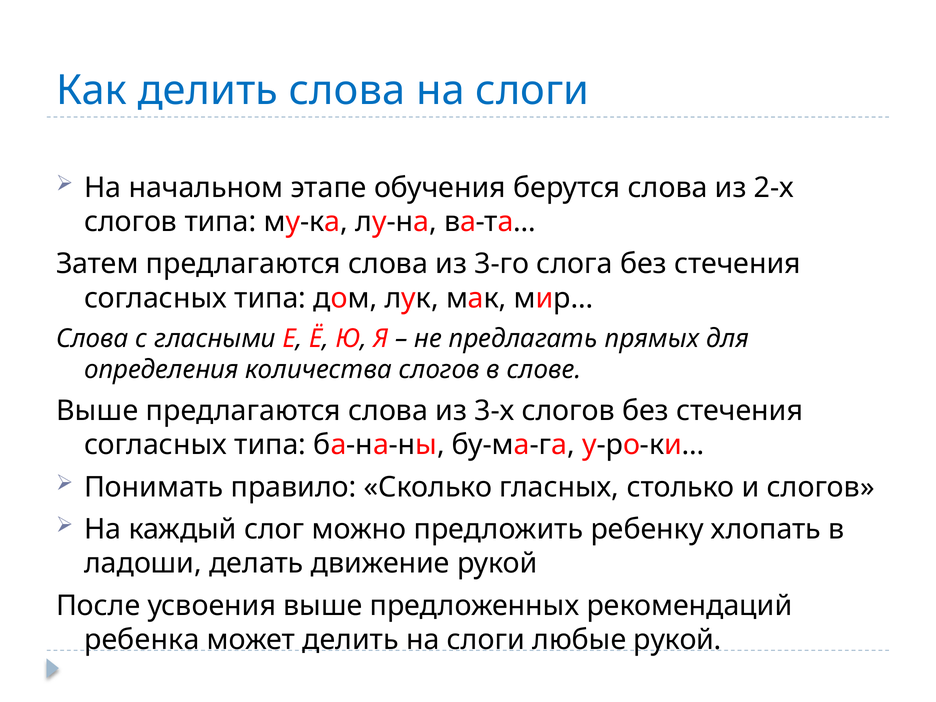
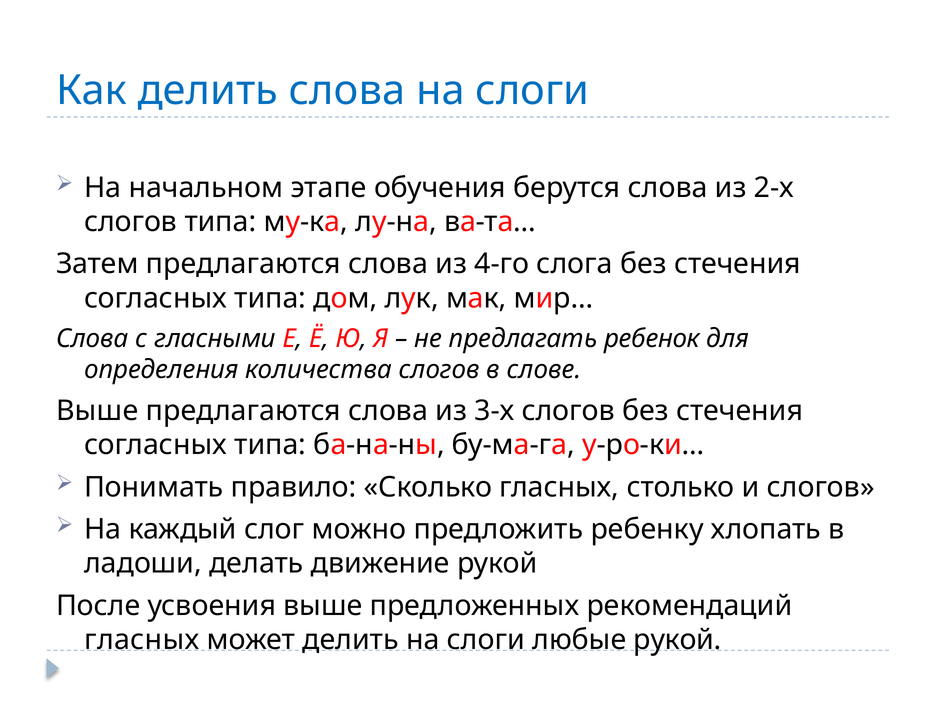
3-го: 3-го -> 4-го (502, 264)
прямых: прямых -> ребенок (652, 339)
ребенка: ребенка -> гласных (142, 640)
